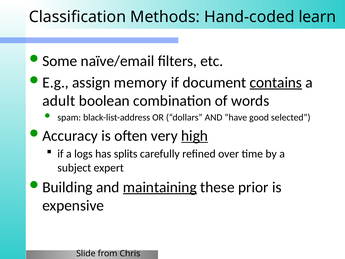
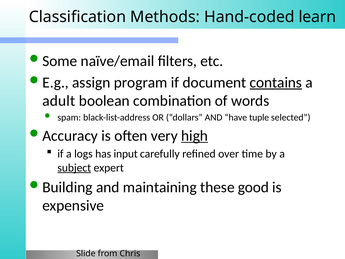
memory: memory -> program (141, 82)
good: good -> tuple (259, 117)
splits: splits -> input (126, 154)
subject underline: none -> present (74, 168)
maintaining underline: present -> none (160, 187)
prior: prior -> good (253, 187)
